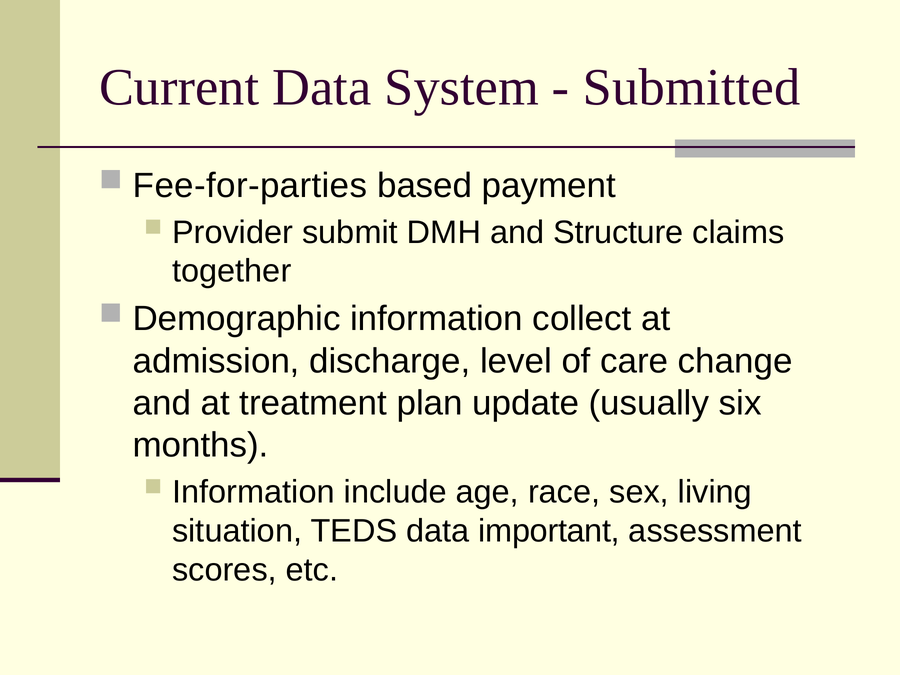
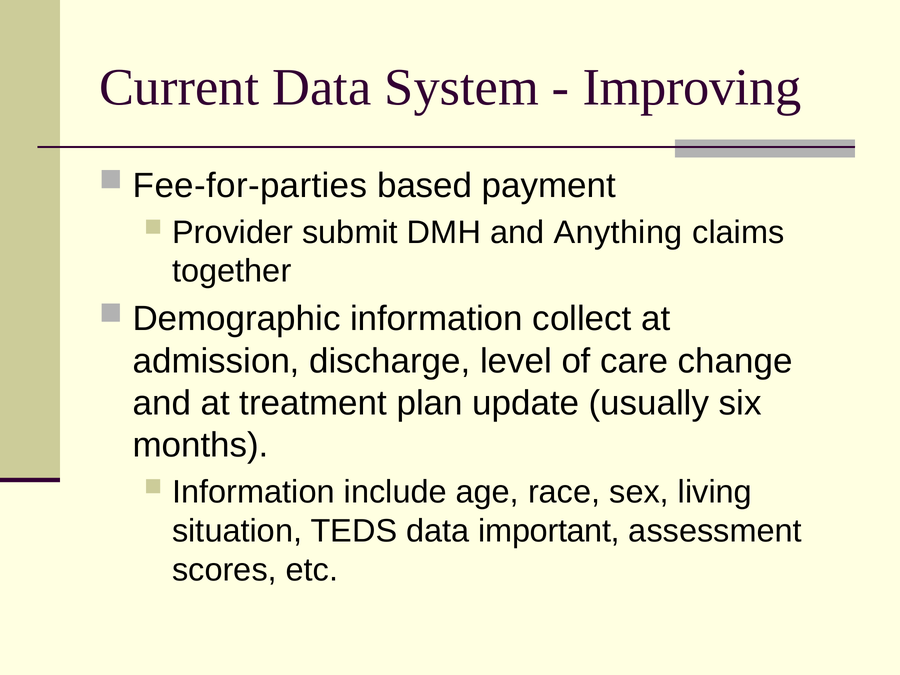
Submitted: Submitted -> Improving (692, 87)
Structure: Structure -> Anything (618, 232)
